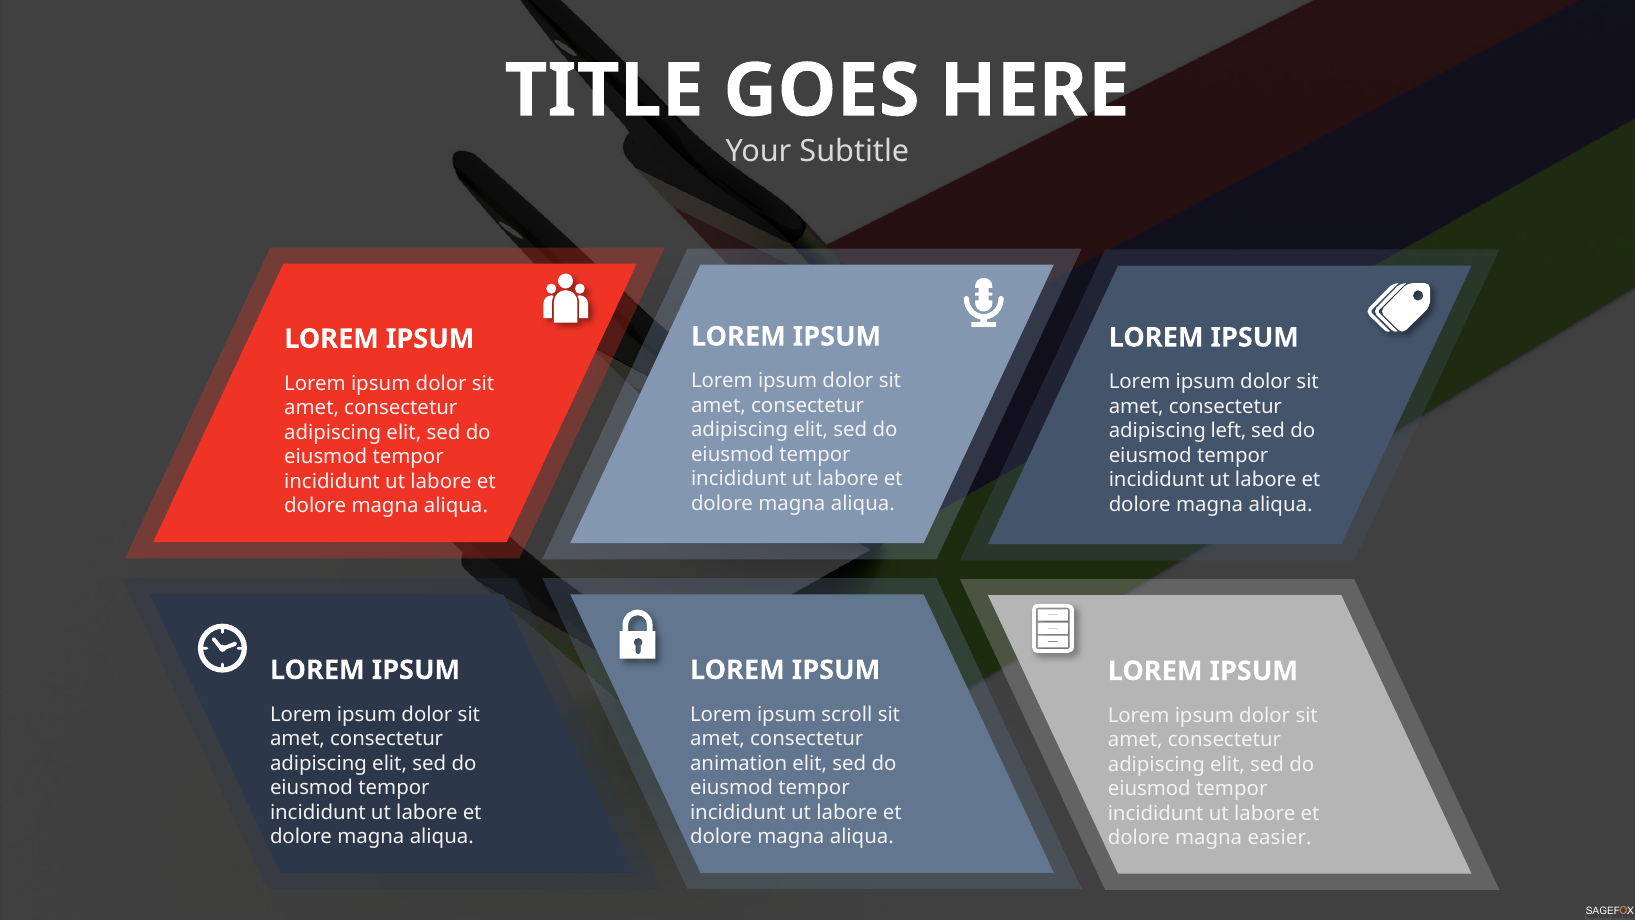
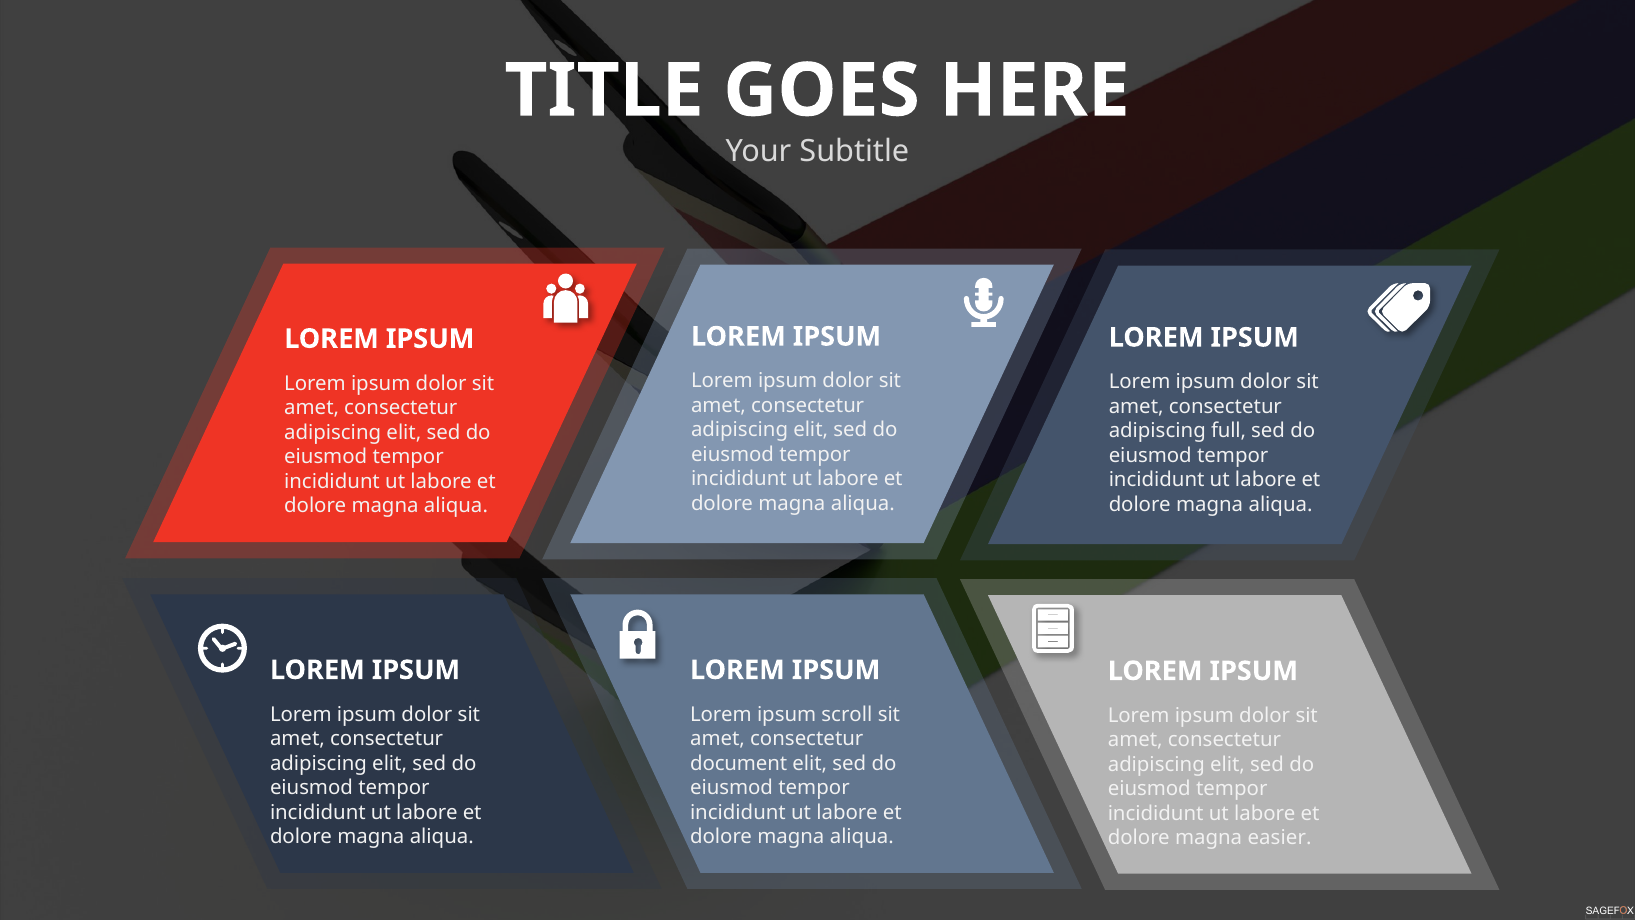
left: left -> full (1229, 431)
animation: animation -> document (739, 763)
